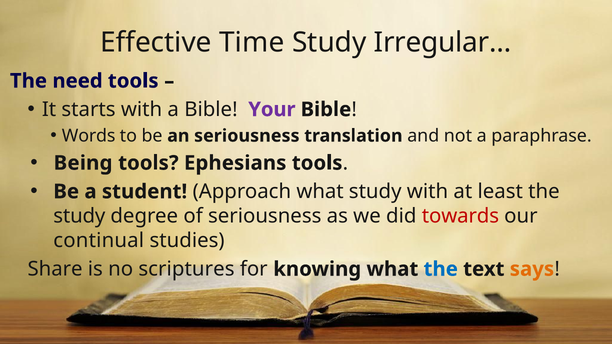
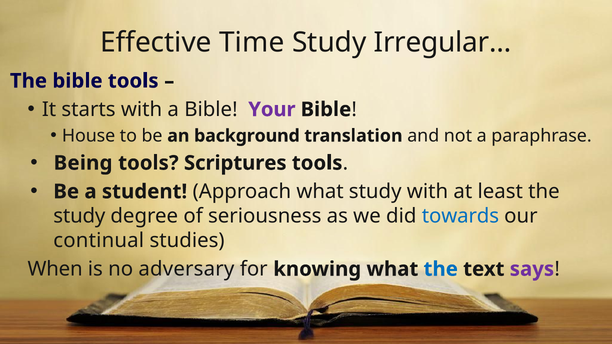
The need: need -> bible (77, 81)
Words: Words -> House (89, 136)
an seriousness: seriousness -> background (247, 136)
Ephesians: Ephesians -> Scriptures (235, 163)
towards colour: red -> blue (460, 216)
Share: Share -> When (55, 269)
scriptures: scriptures -> adversary (186, 269)
says colour: orange -> purple (532, 269)
